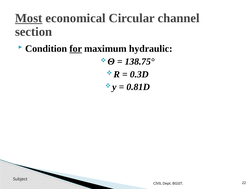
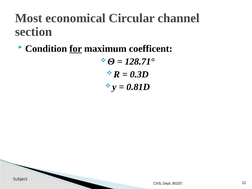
Most underline: present -> none (29, 18)
hydraulic: hydraulic -> coefficent (151, 49)
138.75°: 138.75° -> 128.71° (140, 62)
